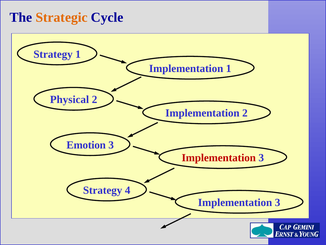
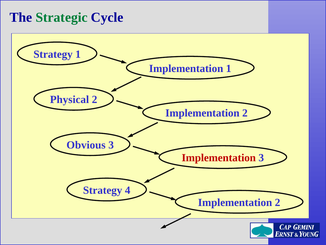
Strategic colour: orange -> green (62, 17)
Emotion: Emotion -> Obvious (86, 145)
3: 3 -> 2 (278, 202)
